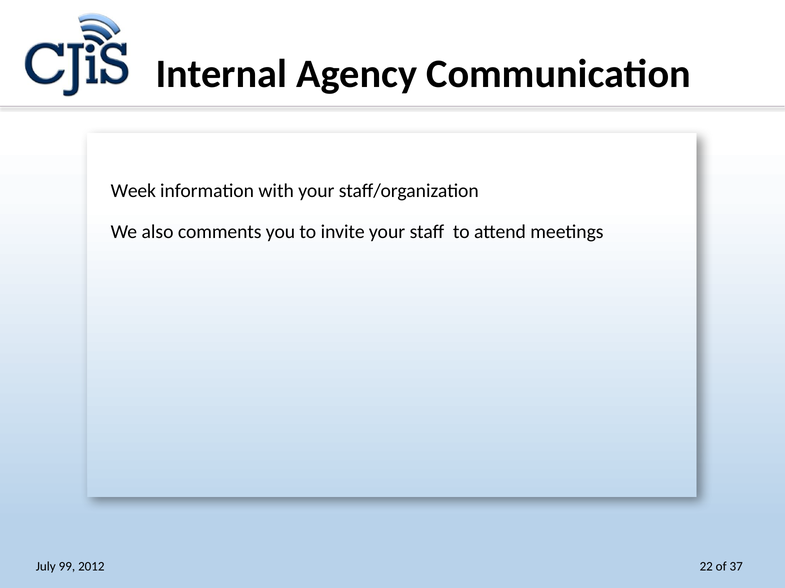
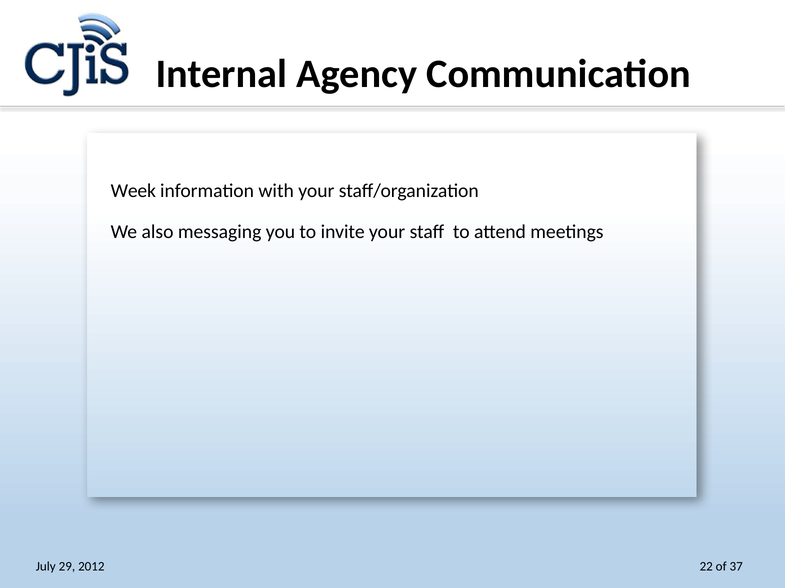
comments: comments -> messaging (220, 232)
99: 99 -> 29 (67, 567)
